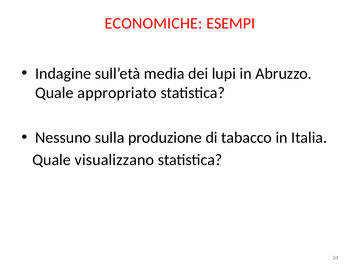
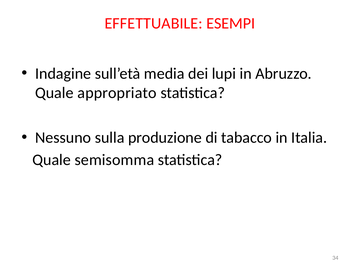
ECONOMICHE: ECONOMICHE -> EFFETTUABILE (154, 23)
visualizzano: visualizzano -> semisomma (114, 160)
